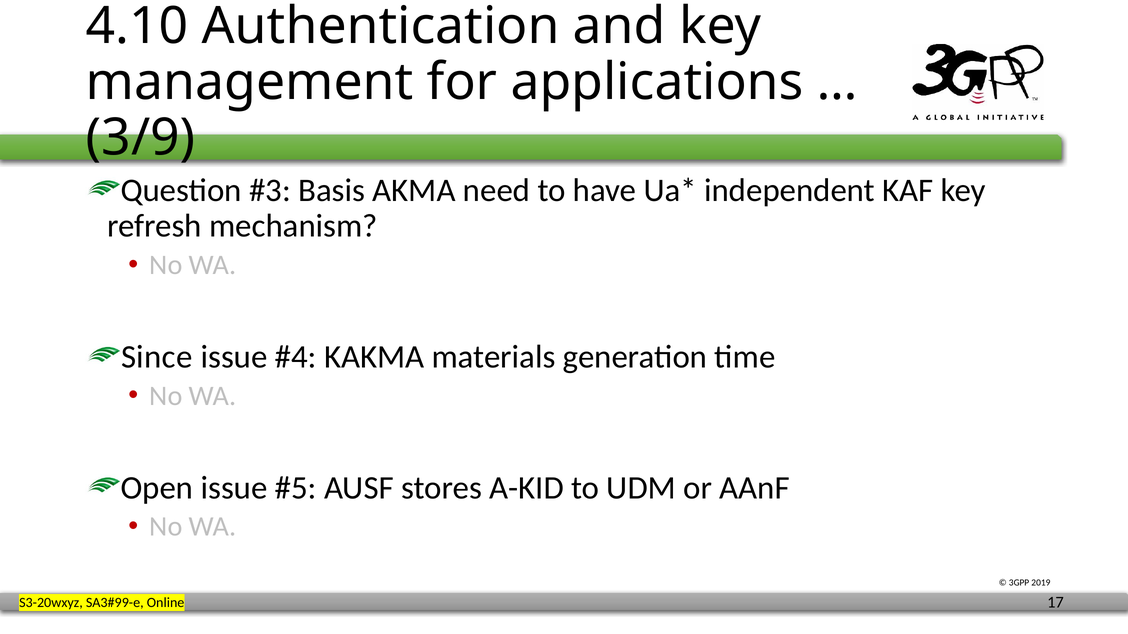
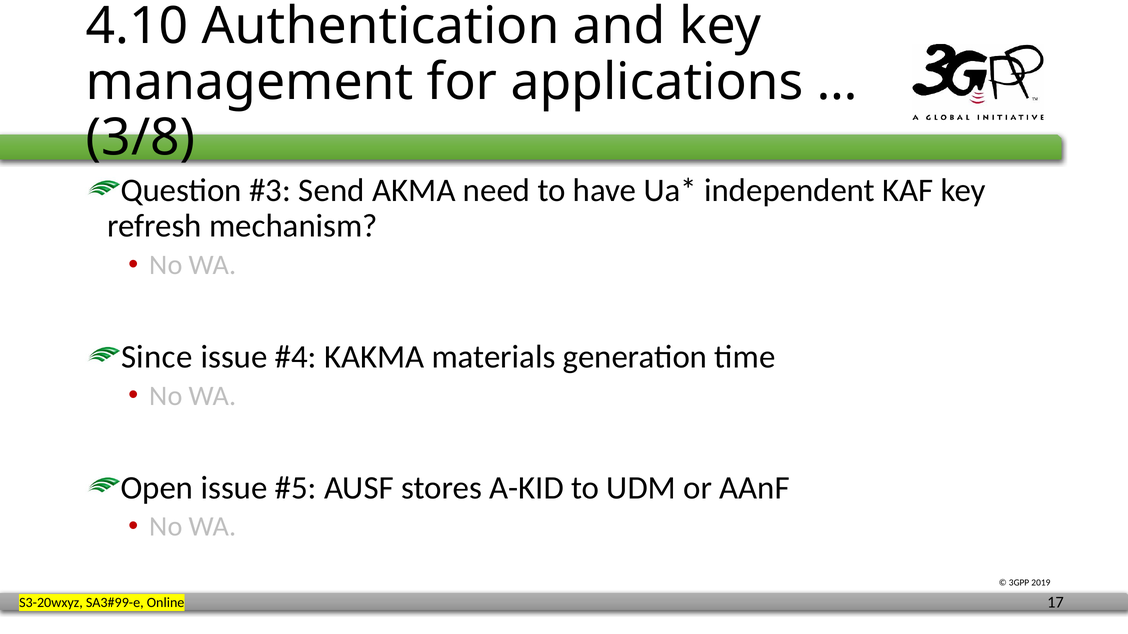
3/9: 3/9 -> 3/8 (141, 138)
Basis: Basis -> Send (331, 191)
